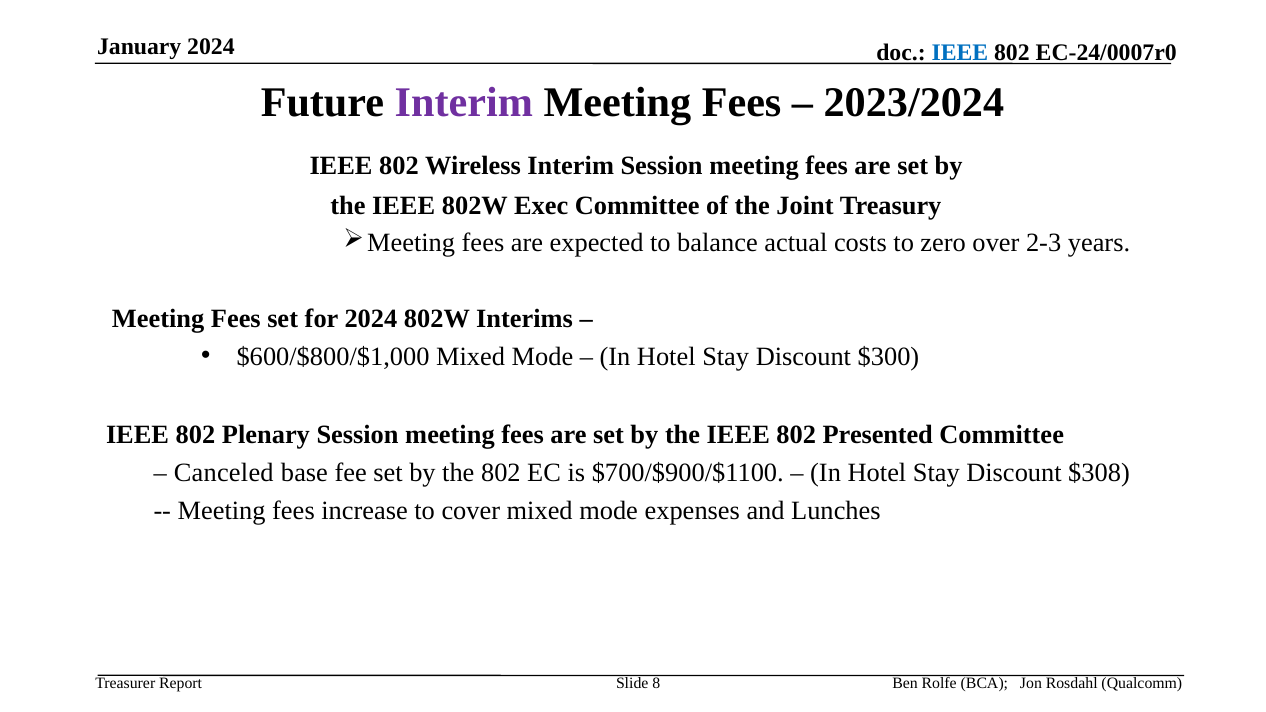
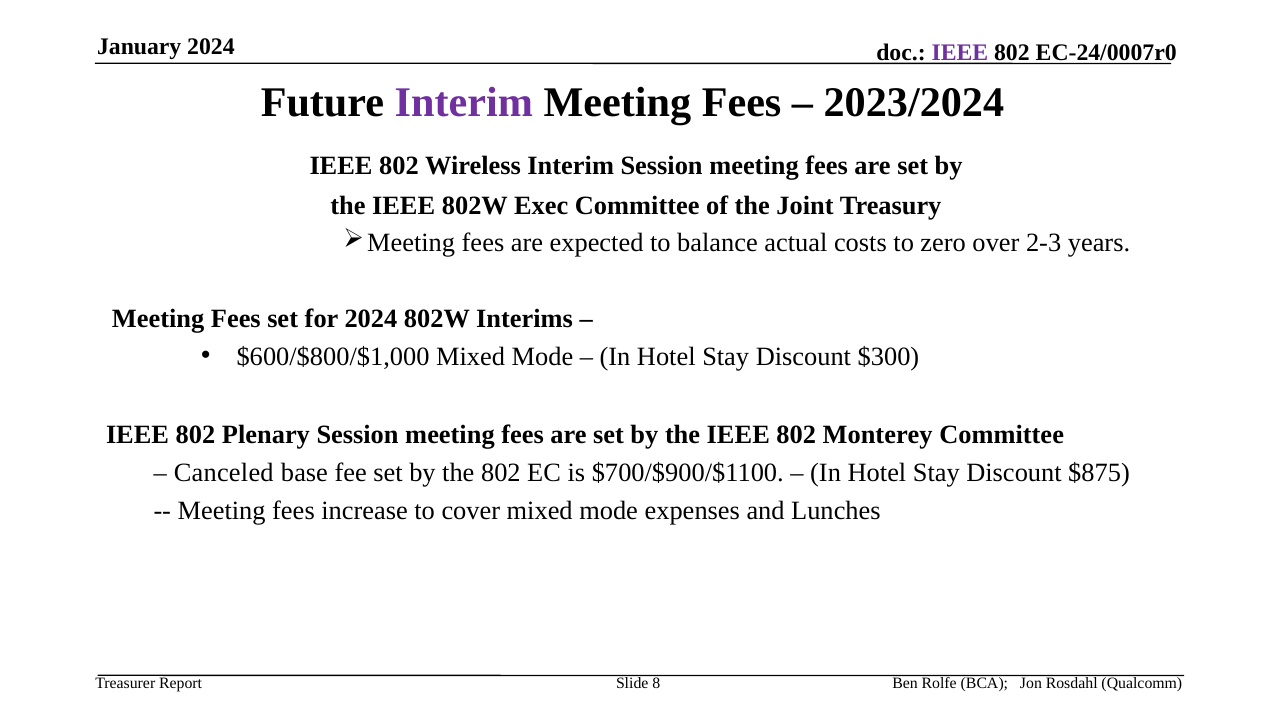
IEEE colour: blue -> purple (960, 53)
Presented: Presented -> Monterey (878, 435)
$308: $308 -> $875 (1099, 473)
